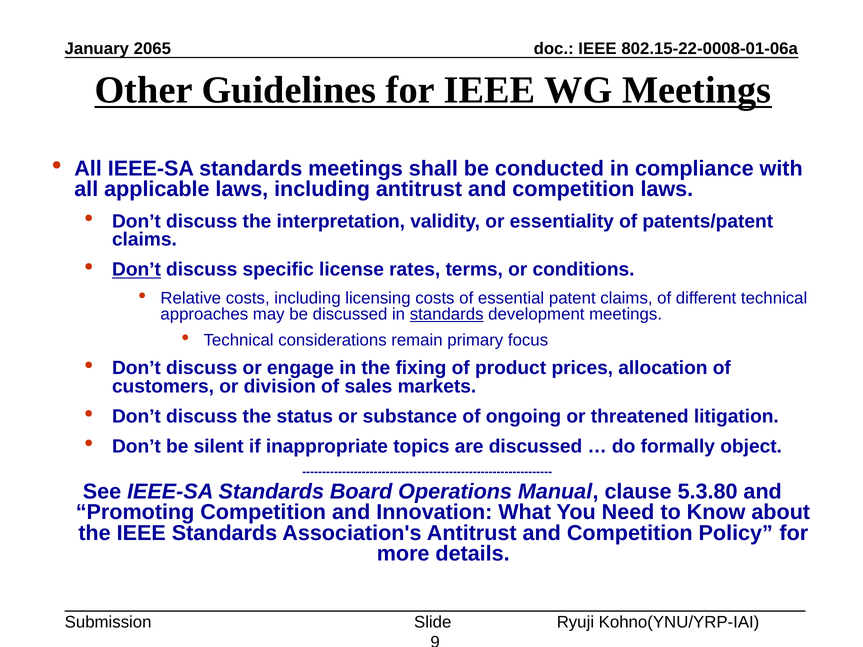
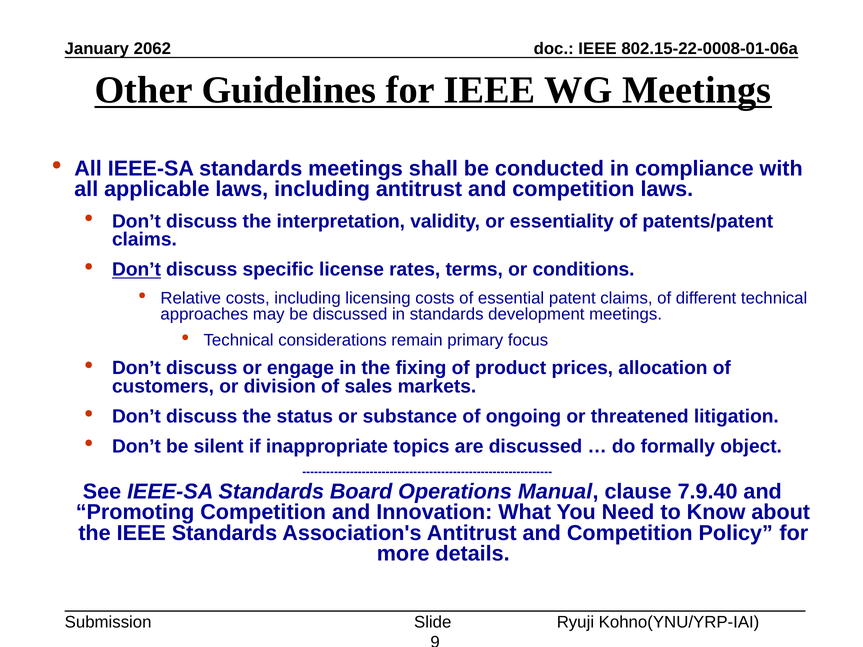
2065: 2065 -> 2062 (152, 49)
standards underline: present -> none (447, 314)
5.3.80: 5.3.80 -> 7.9.40 (708, 492)
